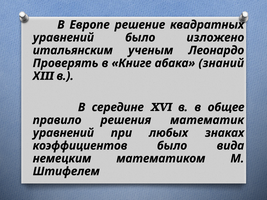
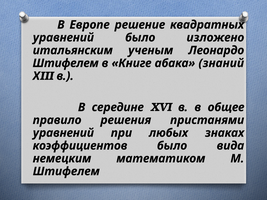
Проверять: Проверять -> Штифелем (66, 63)
математик: математик -> пристанями (207, 120)
